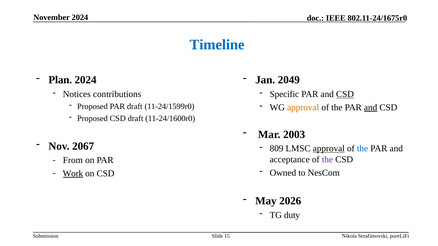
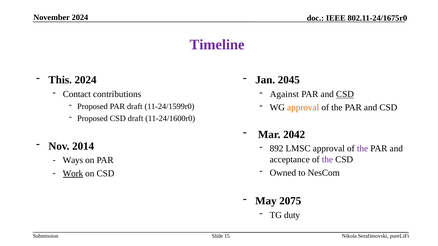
Timeline colour: blue -> purple (217, 45)
Plan: Plan -> This (60, 80)
2049: 2049 -> 2045 (289, 80)
Notices: Notices -> Contact (77, 94)
Specific: Specific -> Against (284, 94)
and underline: present -> none (371, 108)
2003: 2003 -> 2042 (294, 135)
2067: 2067 -> 2014 (83, 146)
809: 809 -> 892 (277, 149)
approval underline: present -> none (329, 149)
the colour: blue -> purple (363, 149)
From: From -> Ways (73, 161)
2026: 2026 -> 2075 (290, 201)
